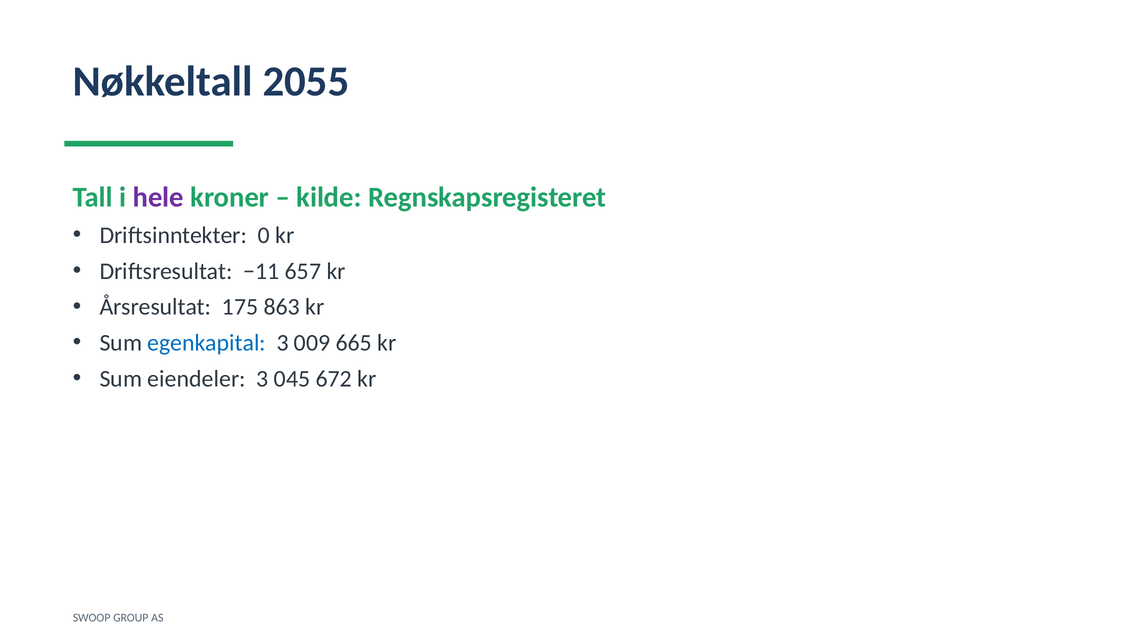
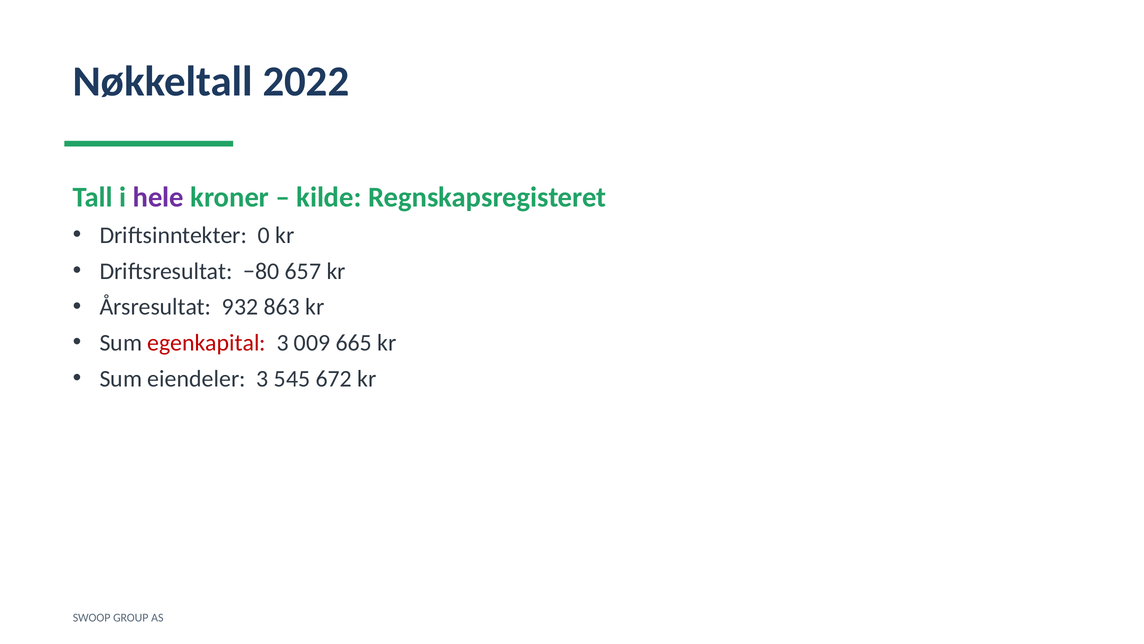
2055: 2055 -> 2022 (306, 82)
−11: −11 -> −80 (261, 271)
175: 175 -> 932 (240, 307)
egenkapital colour: blue -> red (207, 343)
045: 045 -> 545 (292, 378)
